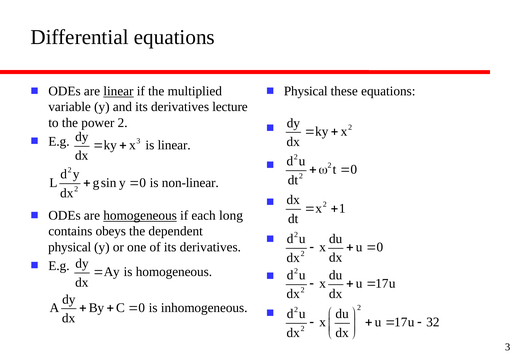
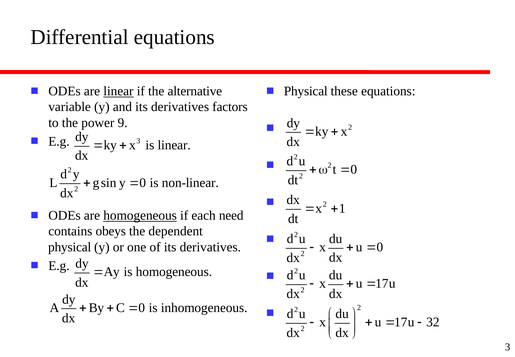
multiplied: multiplied -> alternative (195, 91)
lecture: lecture -> factors (230, 107)
power 2: 2 -> 9 (123, 123)
long: long -> need (231, 215)
